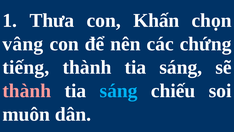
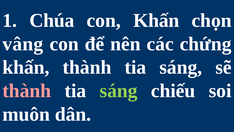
Thưa: Thưa -> Chúa (52, 20)
tiếng: tiếng -> khấn (26, 67)
sáng colour: light blue -> light green (119, 91)
